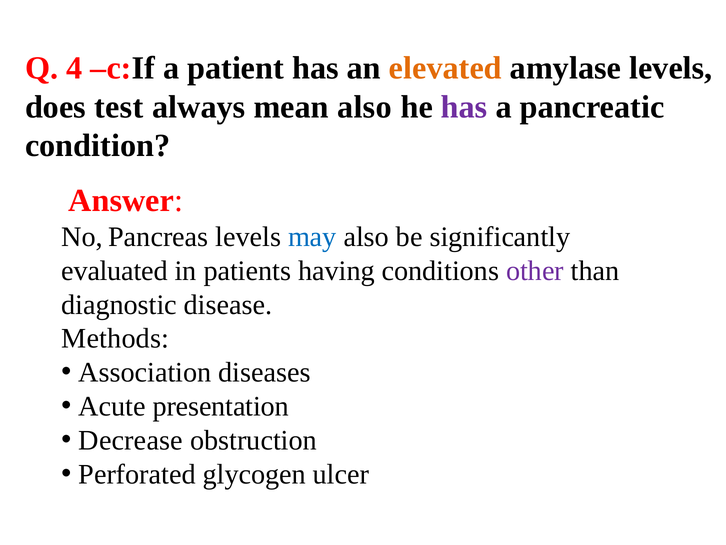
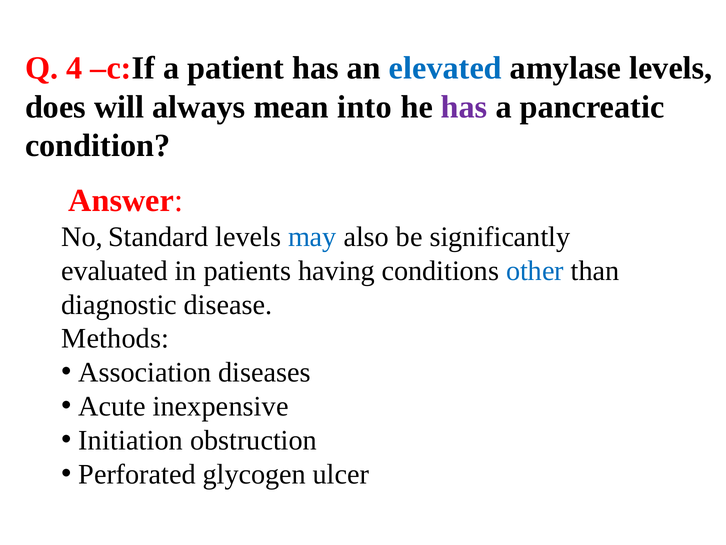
elevated colour: orange -> blue (445, 68)
test: test -> will (119, 107)
mean also: also -> into (365, 107)
Pancreas: Pancreas -> Standard (158, 237)
other colour: purple -> blue (535, 271)
presentation: presentation -> inexpensive (221, 406)
Decrease: Decrease -> Initiation (131, 440)
